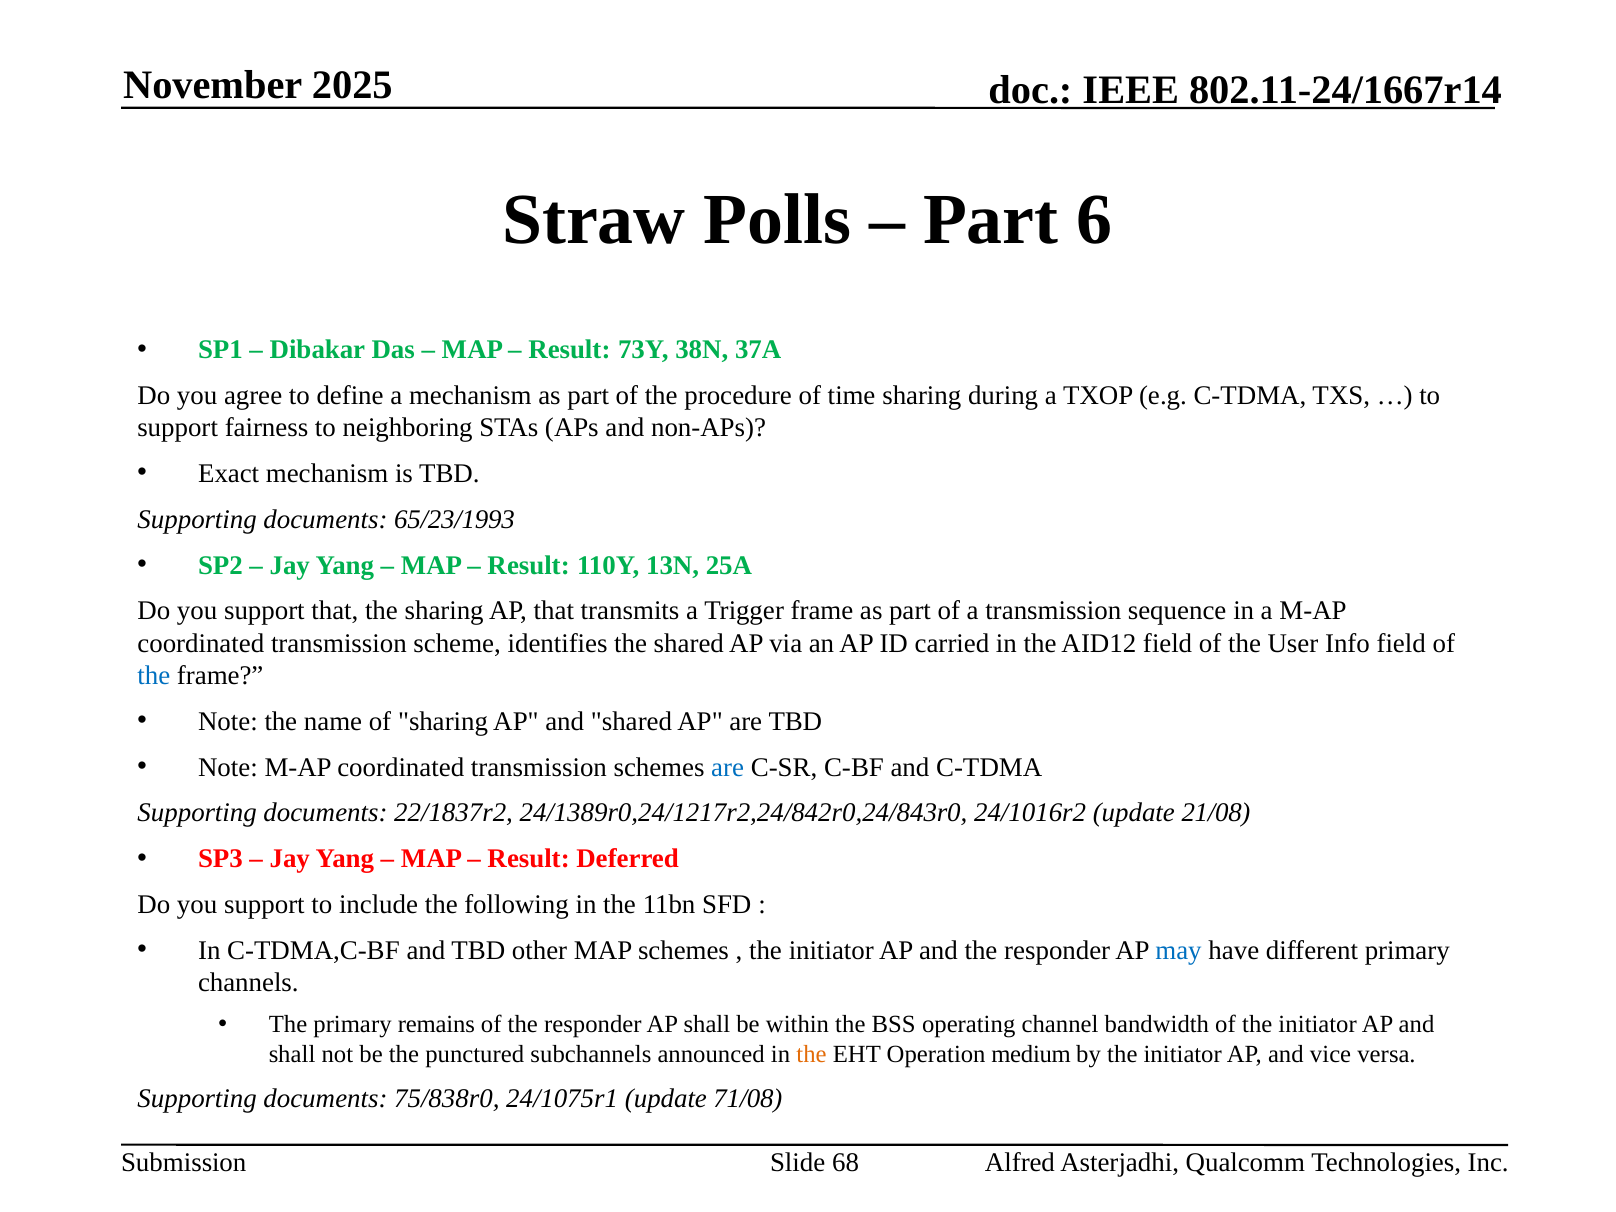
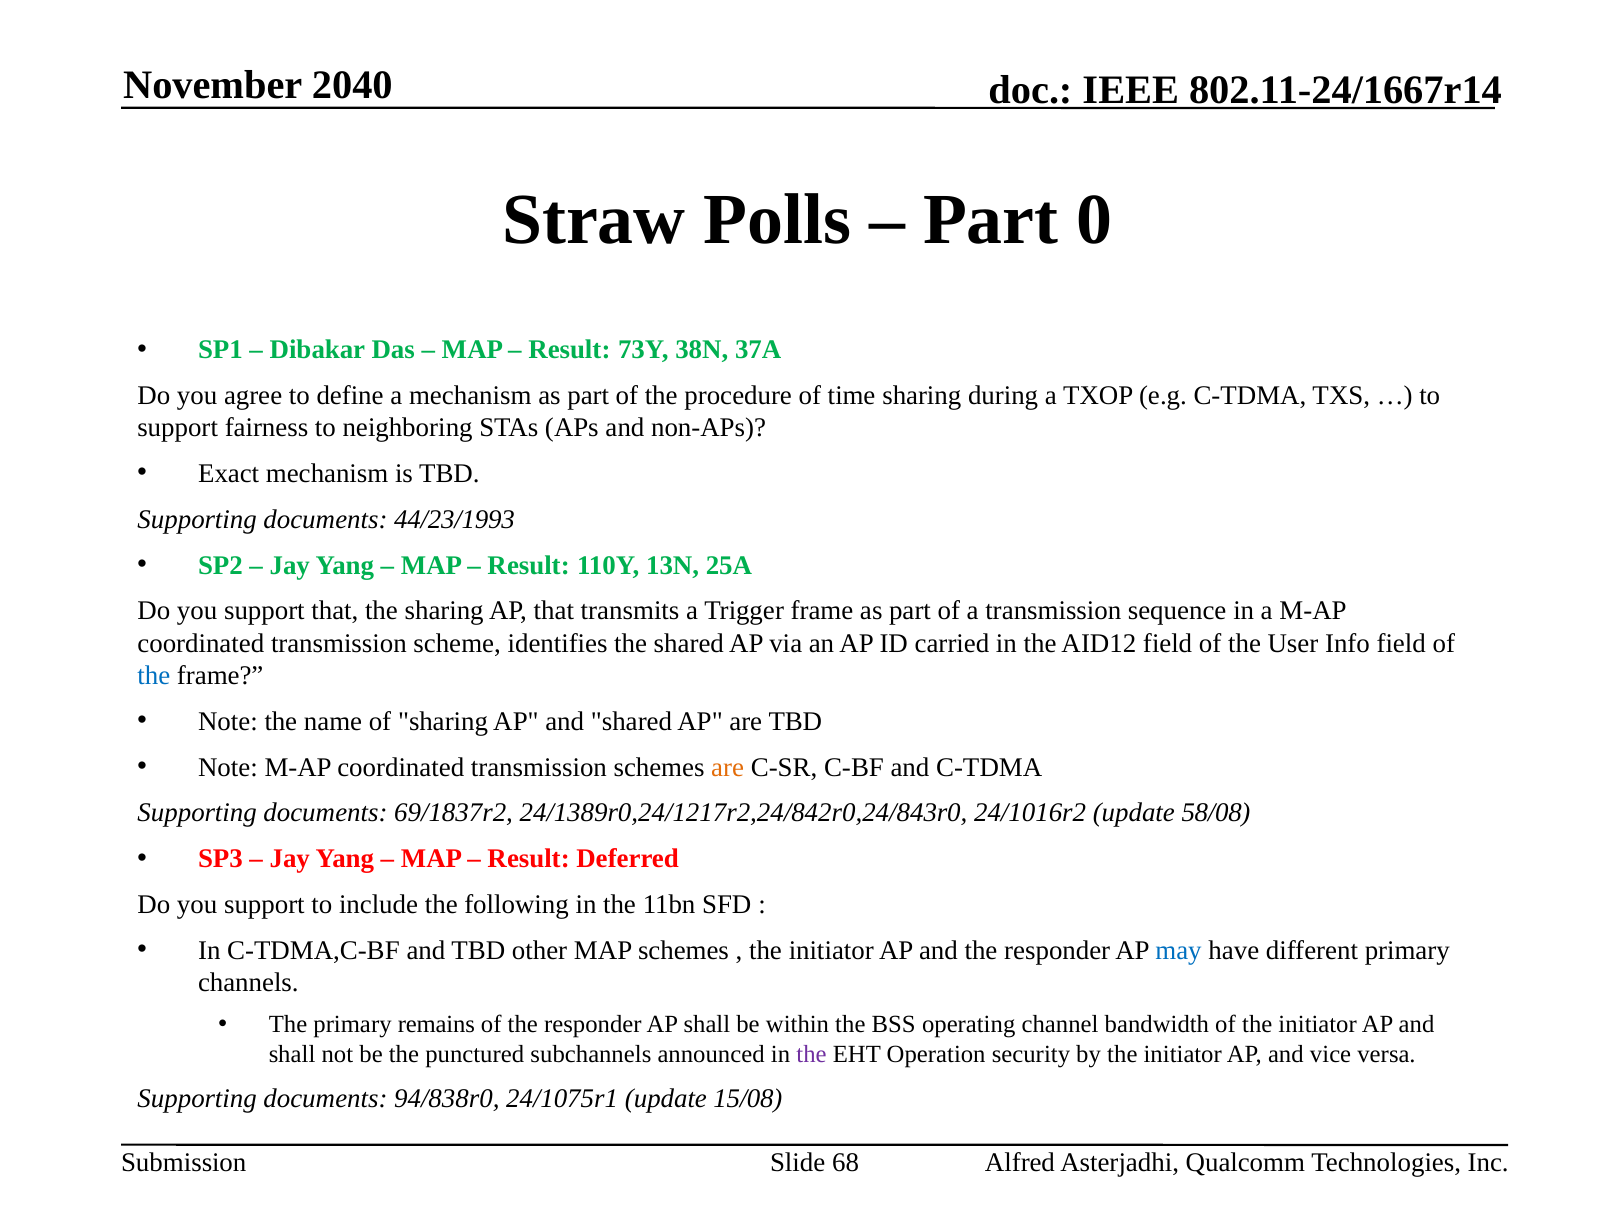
2025: 2025 -> 2040 (352, 86)
6: 6 -> 0 (1095, 220)
65/23/1993: 65/23/1993 -> 44/23/1993 (454, 519)
are colour: blue -> orange (728, 767)
22/1837r2: 22/1837r2 -> 69/1837r2 (454, 813)
21/08: 21/08 -> 58/08 (1216, 813)
the colour: orange -> purple (812, 1054)
medium: medium -> security (1031, 1054)
75/838r0: 75/838r0 -> 94/838r0 (447, 1099)
71/08: 71/08 -> 15/08 (748, 1099)
